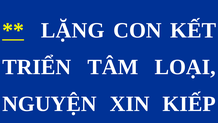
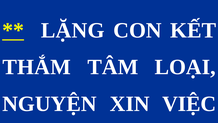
TRIỂN: TRIỂN -> THẮM (37, 67)
KIẾP: KIẾP -> VIỆC (189, 103)
